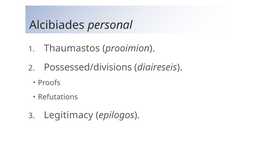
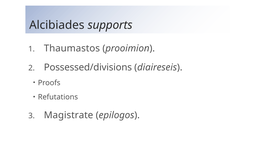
personal: personal -> supports (110, 25)
Legitimacy: Legitimacy -> Magistrate (69, 115)
